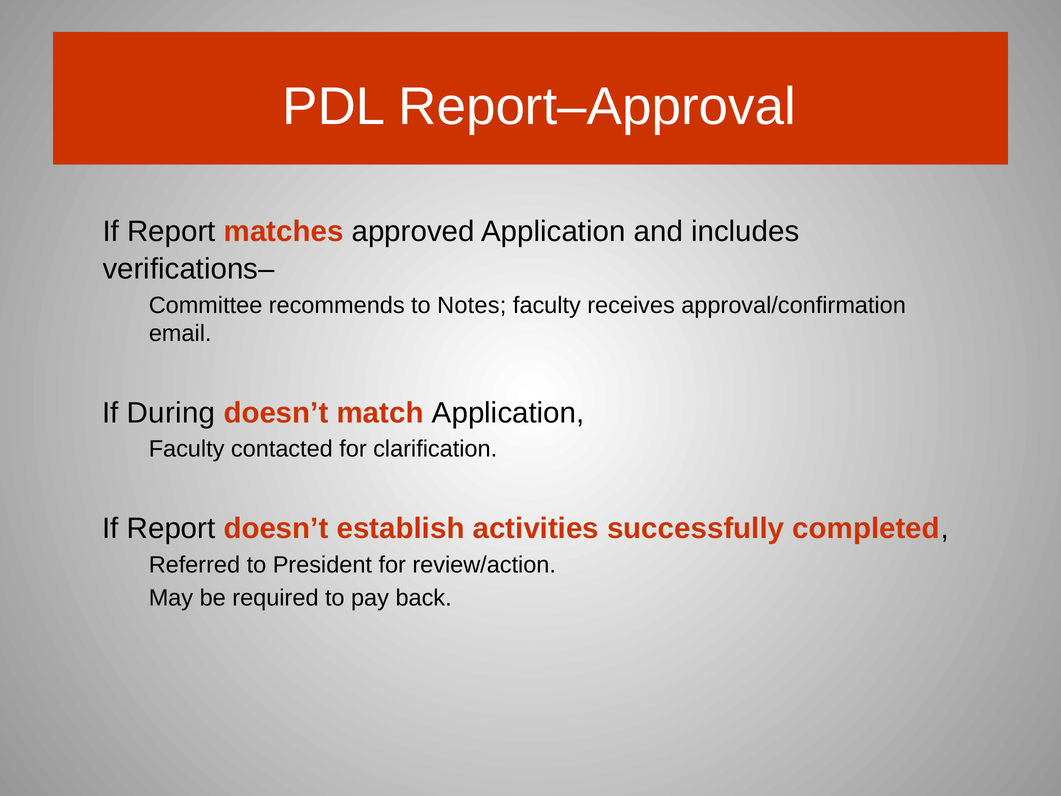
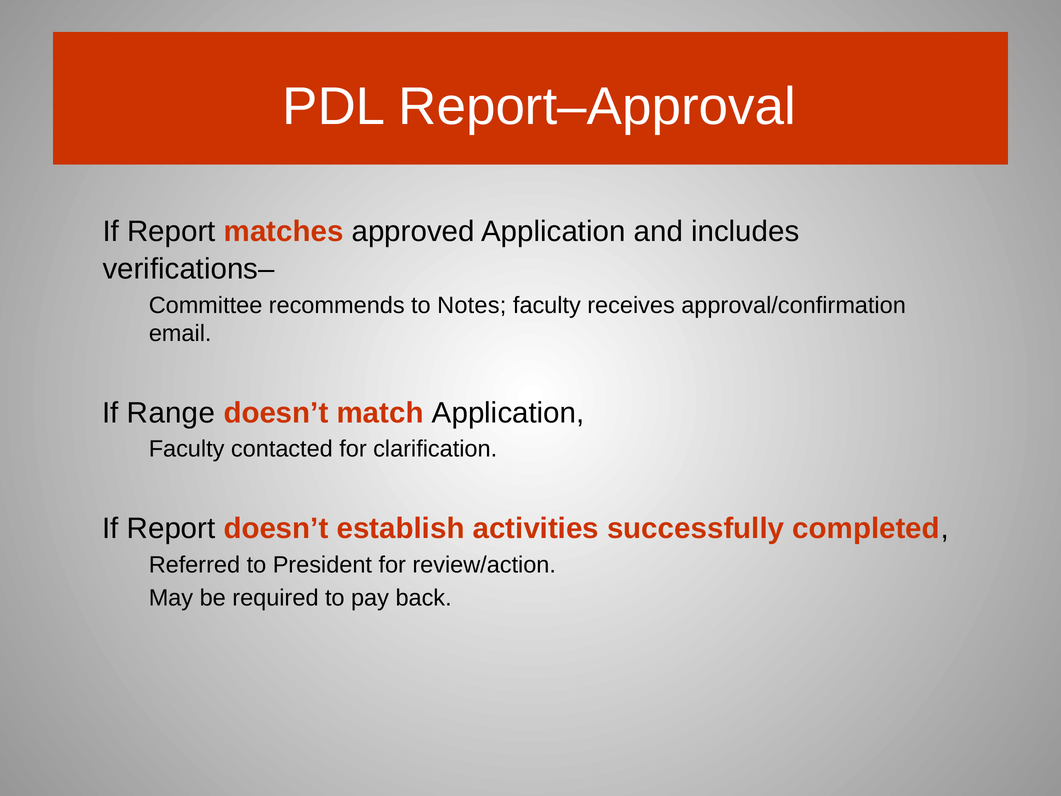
During: During -> Range (171, 413)
